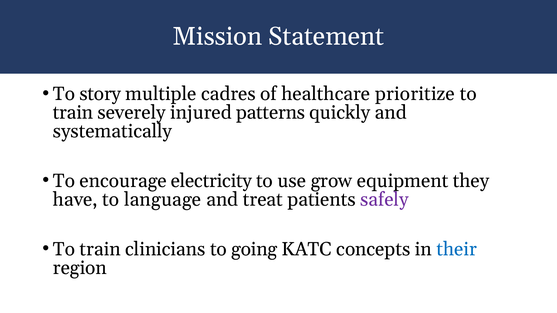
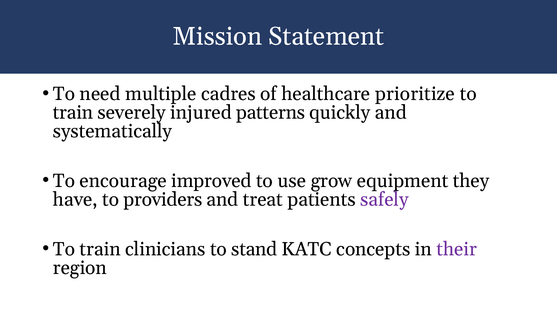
story: story -> need (100, 94)
electricity: electricity -> improved (211, 181)
language: language -> providers (163, 200)
going: going -> stand (254, 249)
their colour: blue -> purple (457, 249)
